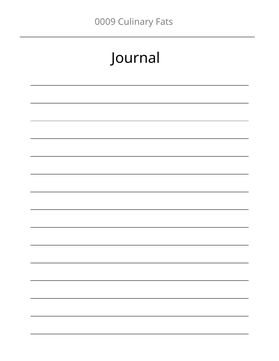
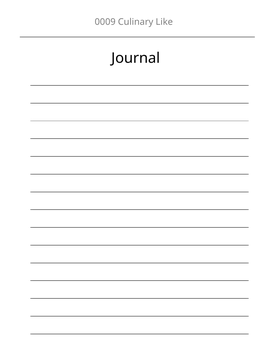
Fats: Fats -> Like (164, 22)
